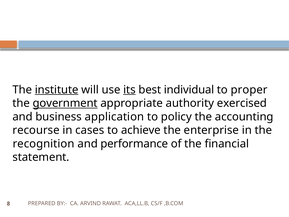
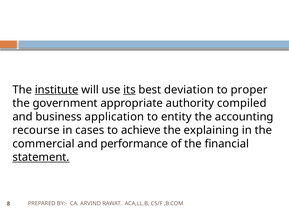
individual: individual -> deviation (189, 90)
government underline: present -> none (65, 103)
exercised: exercised -> compiled (242, 103)
policy: policy -> entity (176, 117)
enterprise: enterprise -> explaining (211, 130)
recognition: recognition -> commercial (44, 144)
statement underline: none -> present (41, 157)
